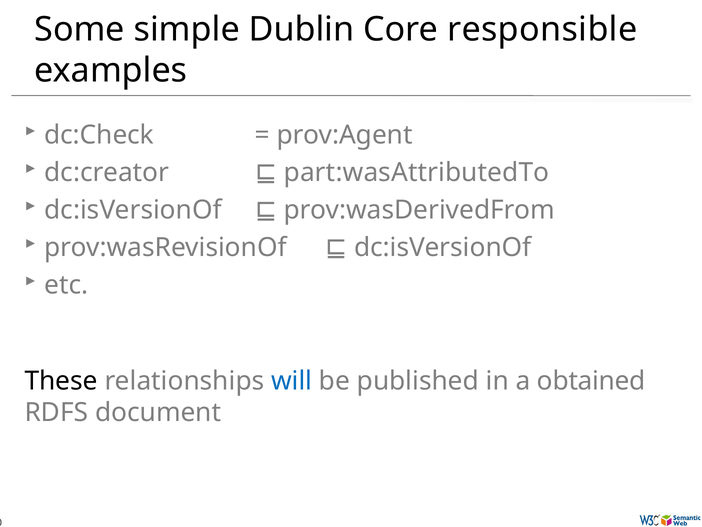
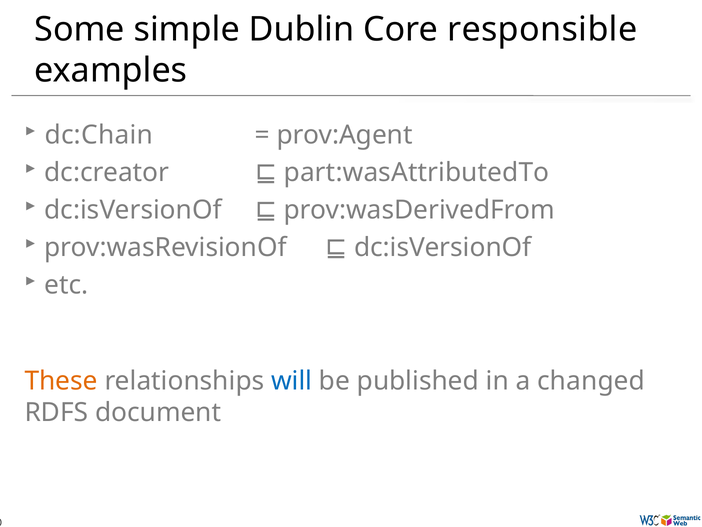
dc:Check: dc:Check -> dc:Chain (99, 135)
These colour: black -> orange (61, 381)
obtained: obtained -> changed (591, 381)
